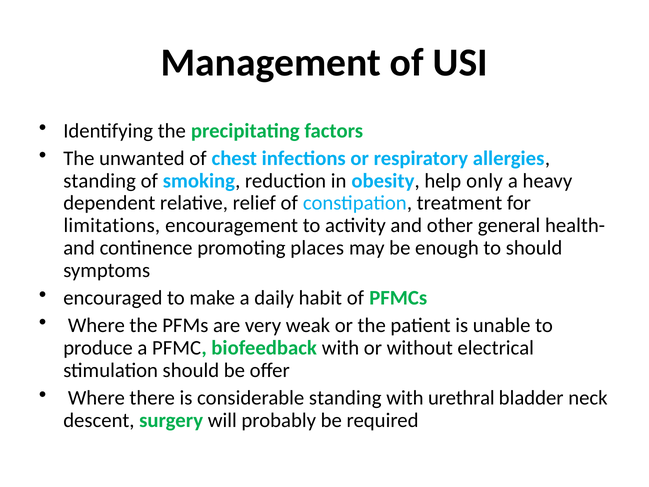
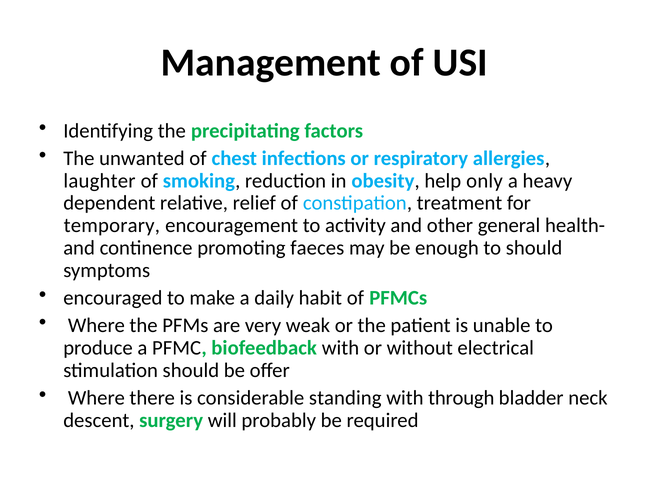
standing: standing -> laughter (100, 181)
limitations: limitations -> temporary (112, 225)
places: places -> faeces (317, 248)
urethral: urethral -> through (461, 398)
